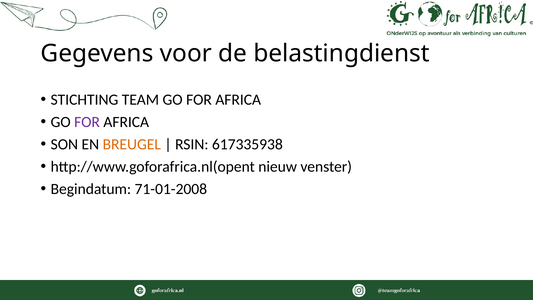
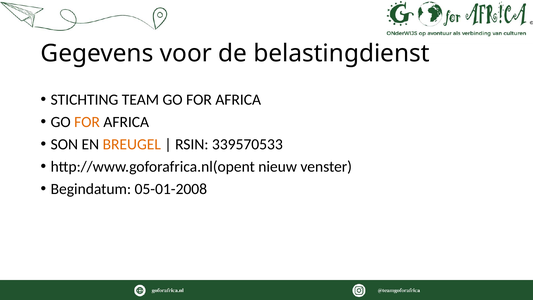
FOR colour: purple -> orange (87, 122)
617335938: 617335938 -> 339570533 (247, 144)
71-01-2008: 71-01-2008 -> 05-01-2008 (171, 189)
